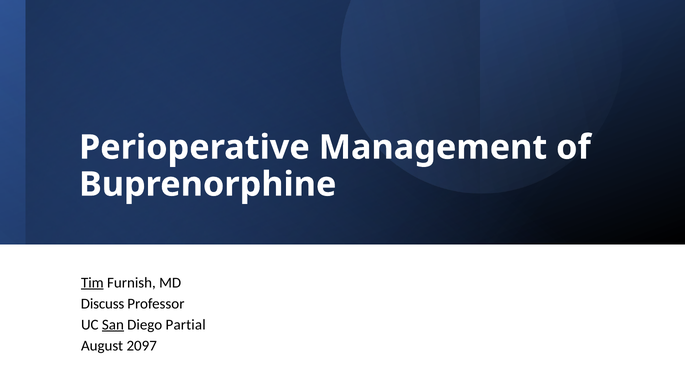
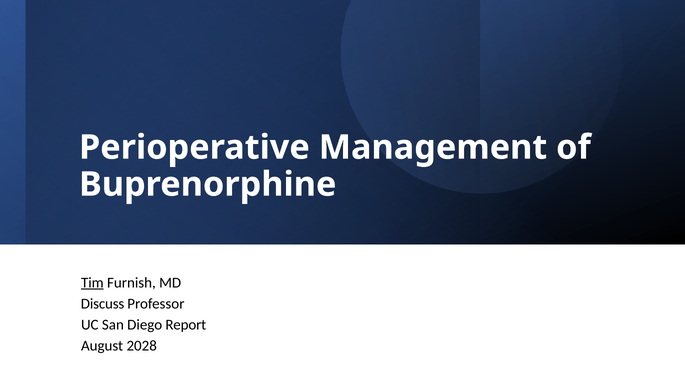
San underline: present -> none (113, 325)
Partial: Partial -> Report (186, 325)
2097: 2097 -> 2028 (142, 346)
